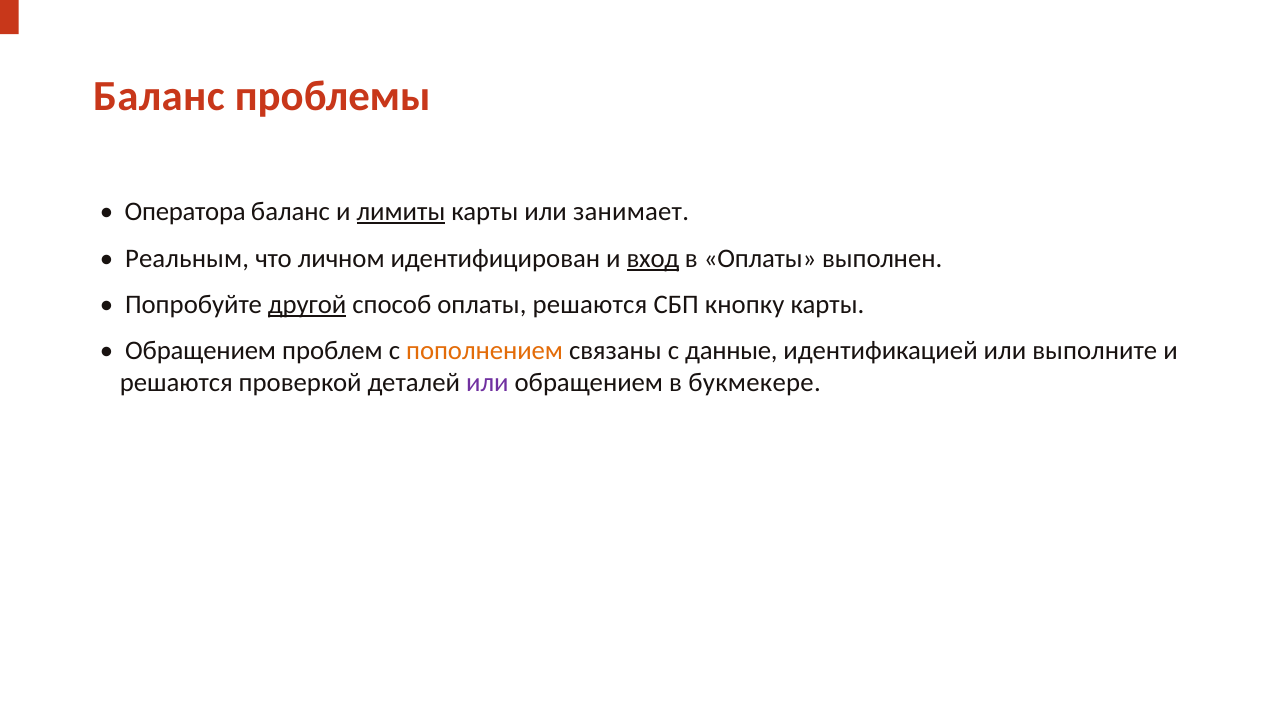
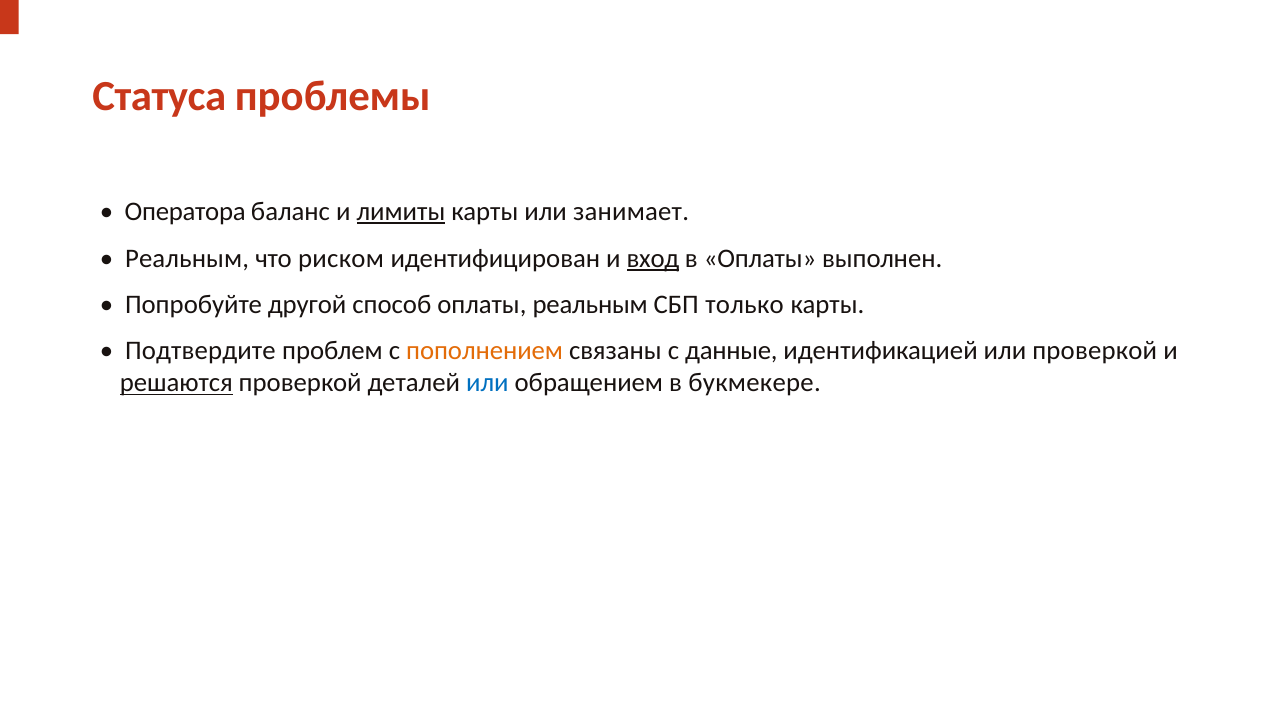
Баланс: Баланс -> Статуса (159, 97)
личном: личном -> риском (341, 258)
другой underline: present -> none (307, 305)
оплаты решаются: решаются -> реальным (590, 305)
кнопку: кнопку -> только (745, 305)
Обращением: Обращением -> Подтвердите (200, 351)
или выполните: выполните -> проверкой (1095, 351)
решаются underline: none -> present (176, 383)
или colour: purple -> blue (487, 383)
